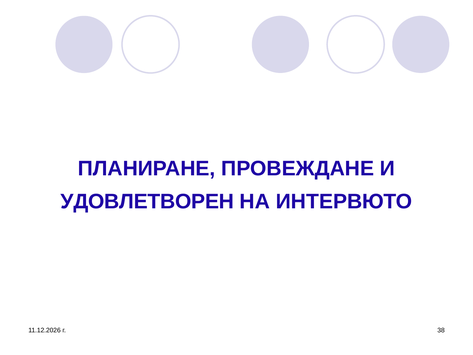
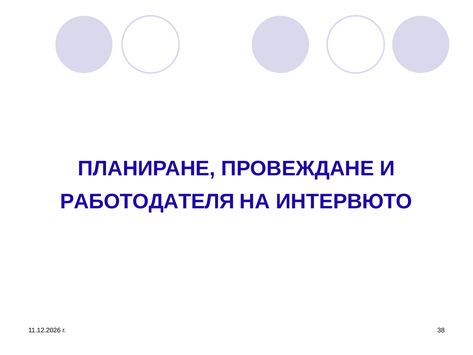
УДОВЛЕТВОРЕН: УДОВЛЕТВОРЕН -> РАБОТОДАТЕЛЯ (147, 201)
